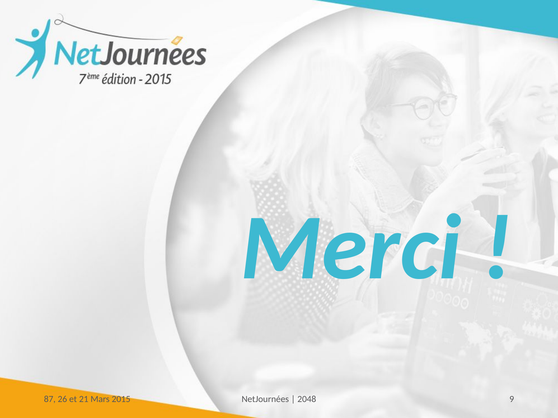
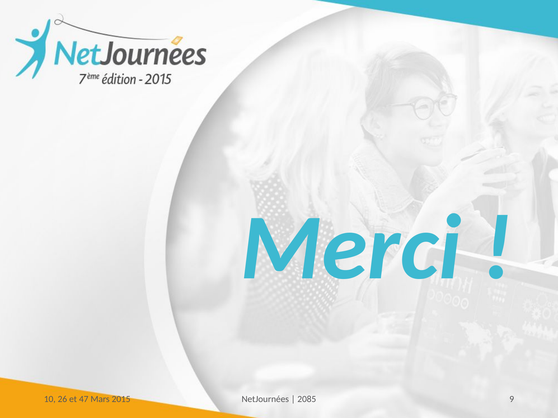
2048: 2048 -> 2085 (307, 400)
87: 87 -> 10 (50, 400)
21: 21 -> 47 (84, 400)
